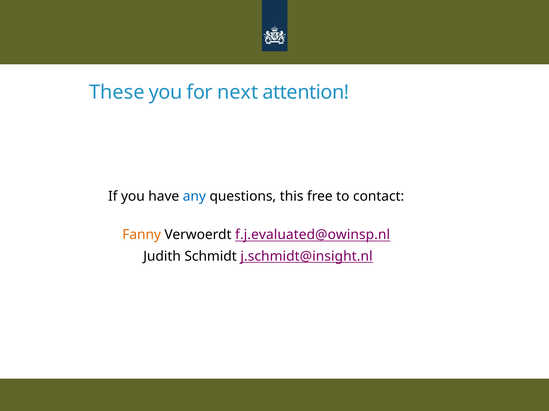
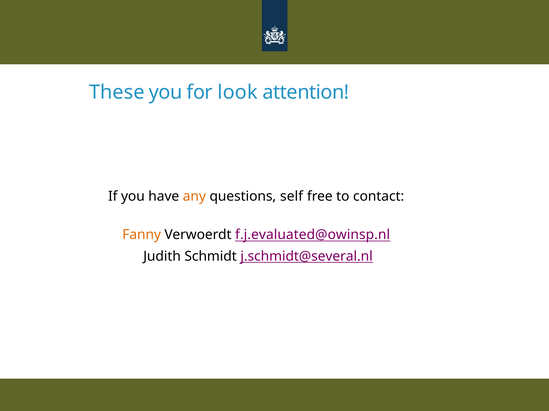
next: next -> look (238, 93)
any colour: blue -> orange (194, 197)
this: this -> self (292, 197)
j.schmidt@insight.nl: j.schmidt@insight.nl -> j.schmidt@several.nl (307, 257)
